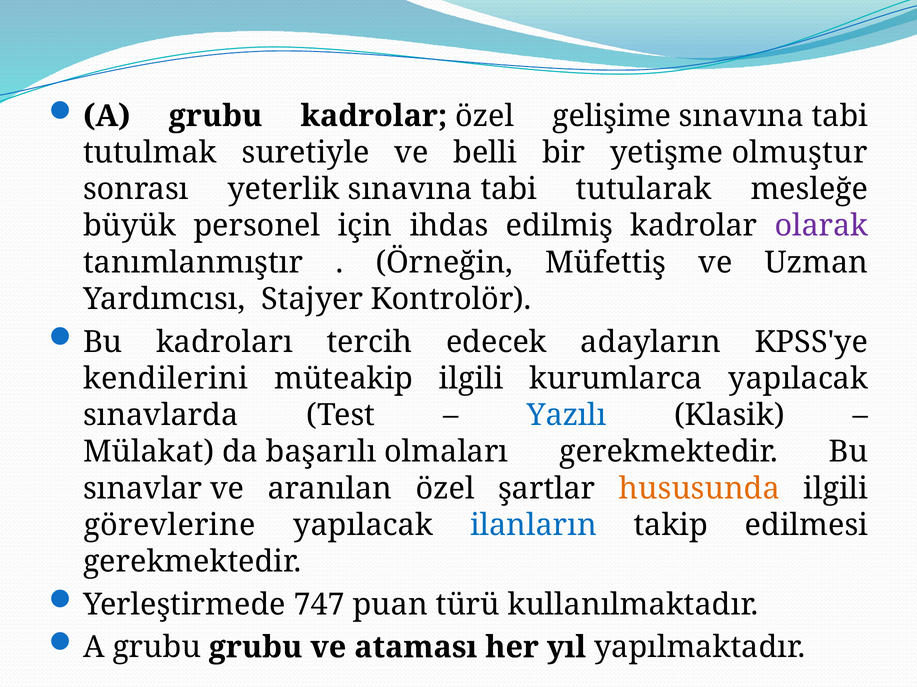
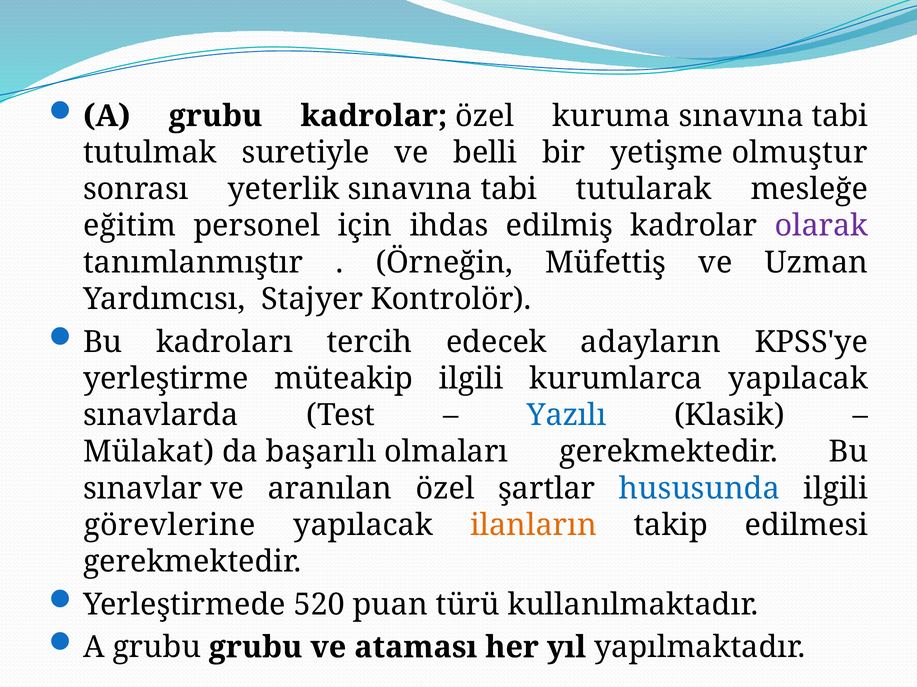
gelişime: gelişime -> kuruma (612, 116)
büyük: büyük -> eğitim (130, 226)
kendilerini: kendilerini -> yerleştirme (166, 379)
hususunda colour: orange -> blue (699, 489)
ilanların colour: blue -> orange (533, 526)
747: 747 -> 520 (319, 605)
